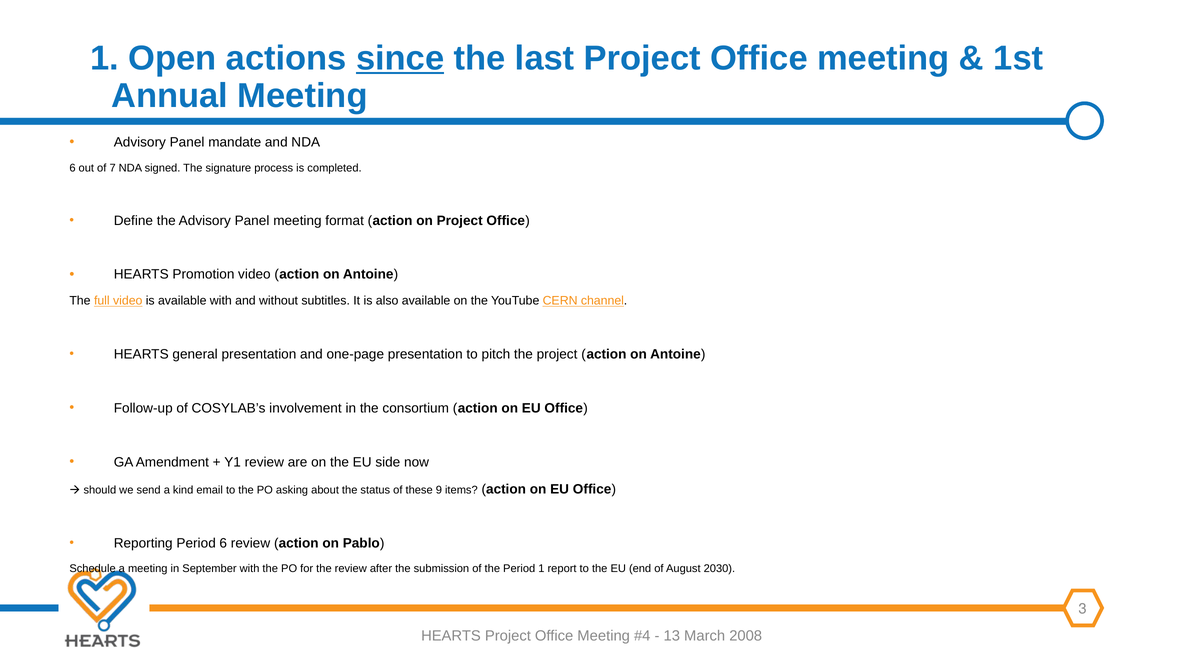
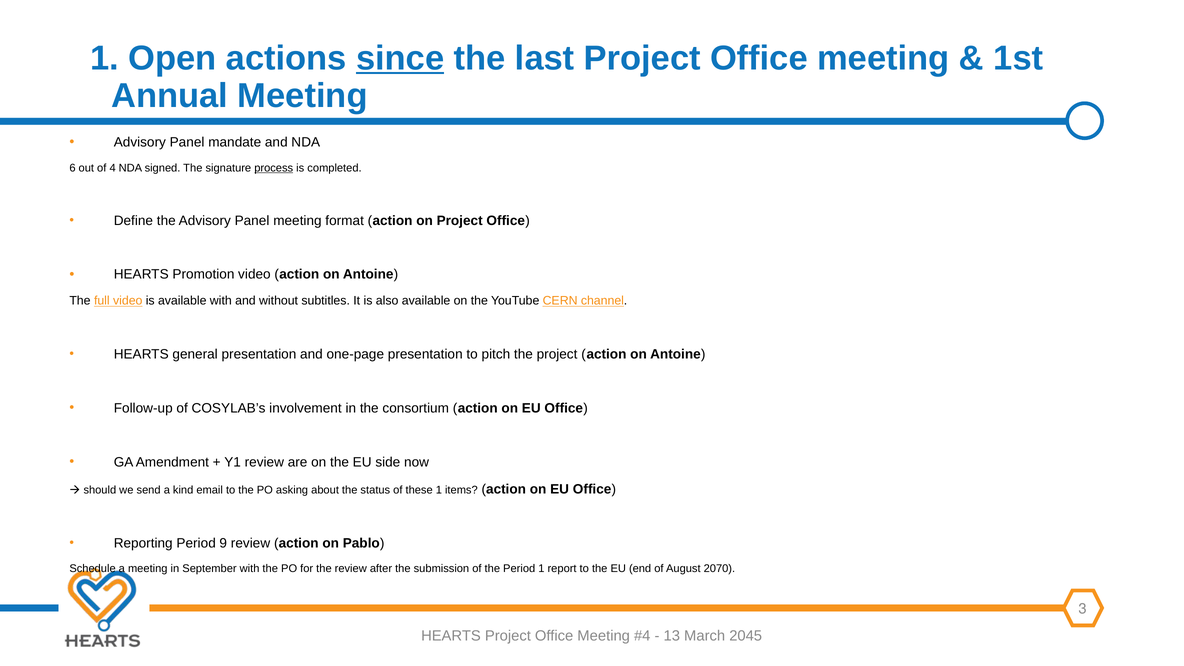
7: 7 -> 4 (113, 168)
process underline: none -> present (274, 168)
these 9: 9 -> 1 (439, 490)
Period 6: 6 -> 9 (223, 543)
2030: 2030 -> 2070 (719, 569)
2008: 2008 -> 2045 (746, 636)
